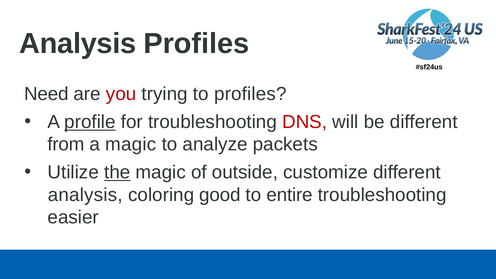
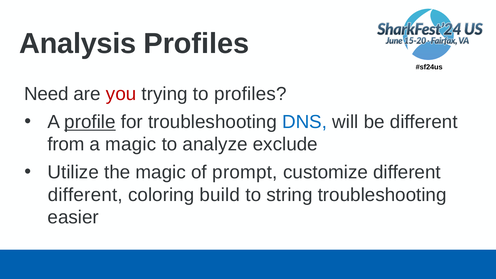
DNS colour: red -> blue (305, 122)
packets: packets -> exclude (285, 144)
the underline: present -> none (117, 172)
outside: outside -> prompt (245, 172)
analysis: analysis -> different (85, 195)
good: good -> build (220, 195)
entire: entire -> string (289, 195)
